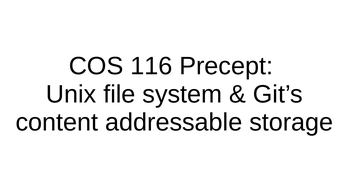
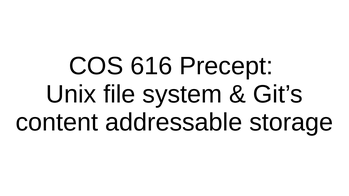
116: 116 -> 616 (151, 66)
